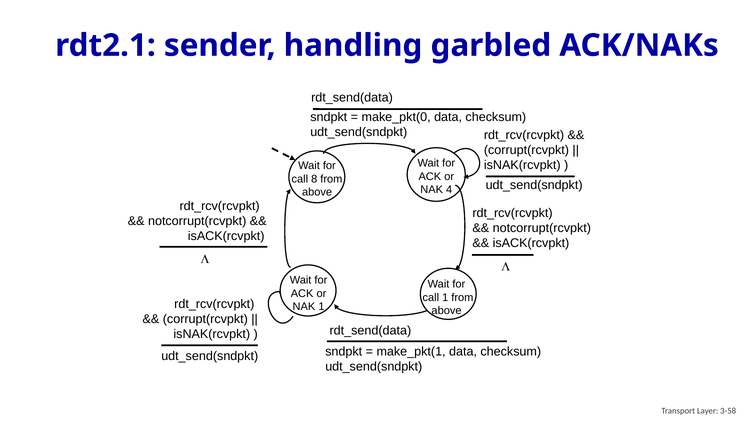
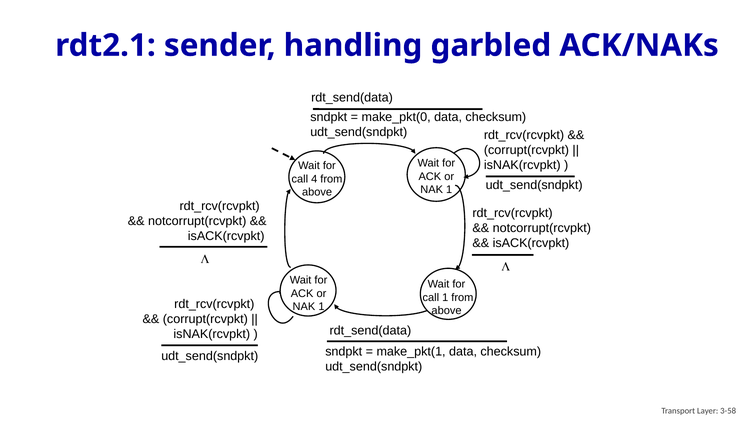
8: 8 -> 4 (314, 179)
4: 4 -> 1 (449, 190)
